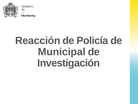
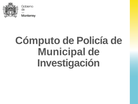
Reacción: Reacción -> Cómputo (38, 40)
